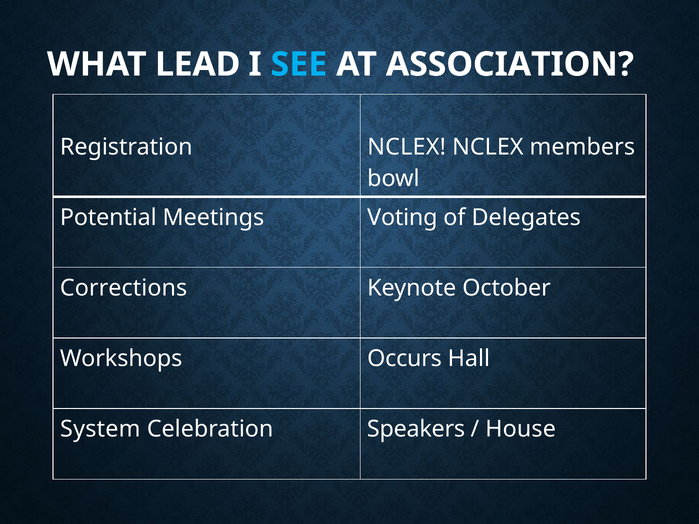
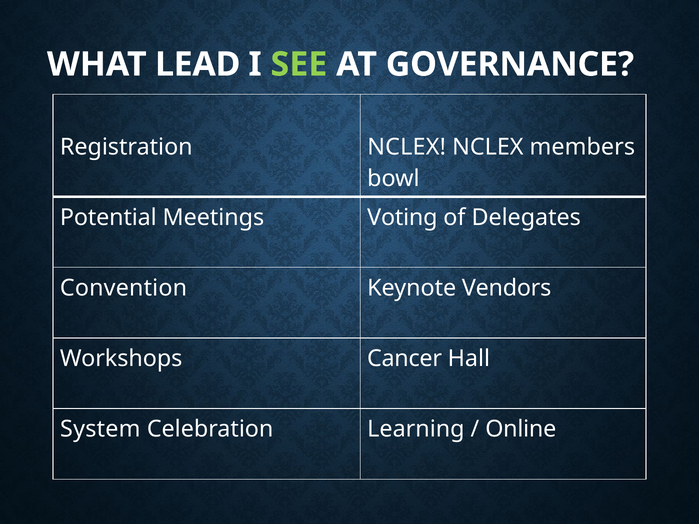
SEE colour: light blue -> light green (299, 64)
ASSOCIATION: ASSOCIATION -> GOVERNANCE (510, 64)
Corrections: Corrections -> Convention (124, 288)
October: October -> Vendors (507, 288)
Occurs: Occurs -> Cancer (405, 359)
Speakers: Speakers -> Learning (416, 429)
House: House -> Online (521, 429)
